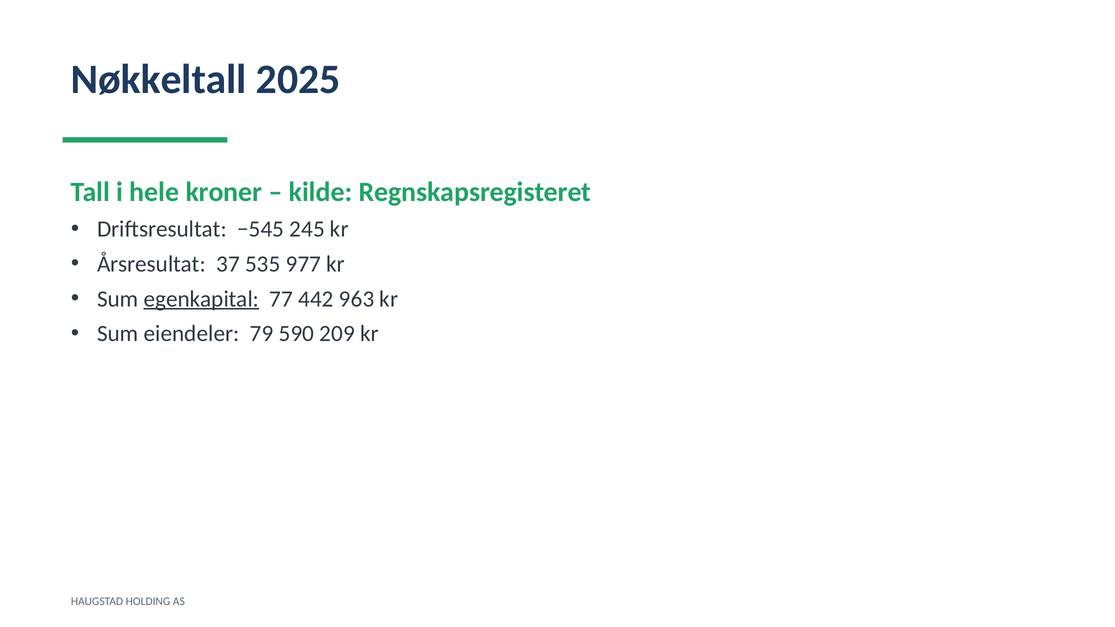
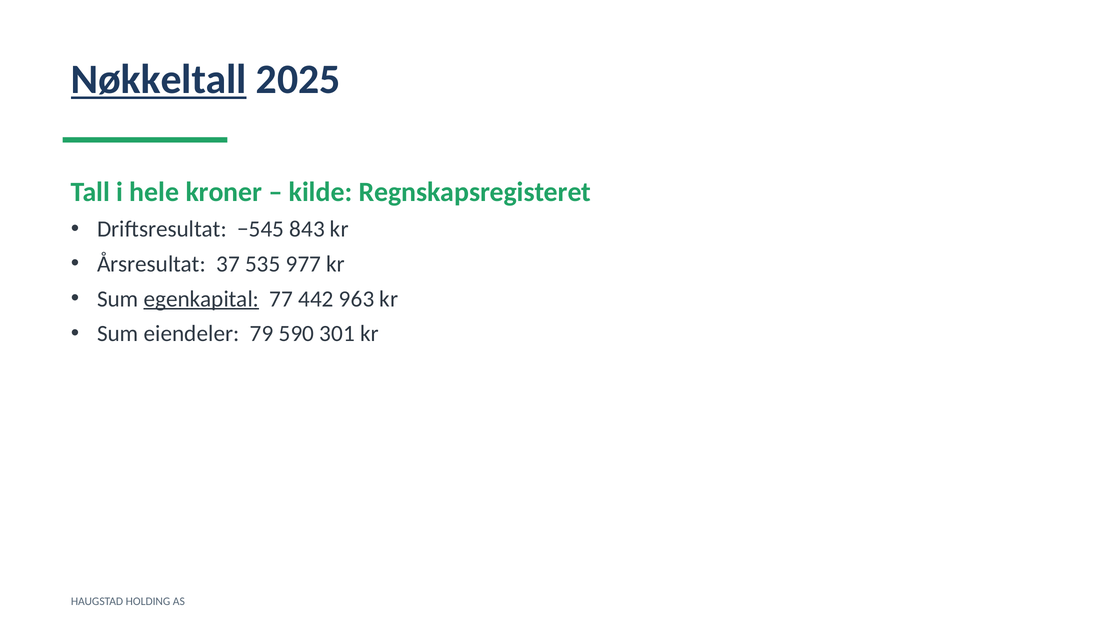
Nøkkeltall underline: none -> present (159, 80)
245: 245 -> 843 (307, 229)
209: 209 -> 301 (337, 334)
